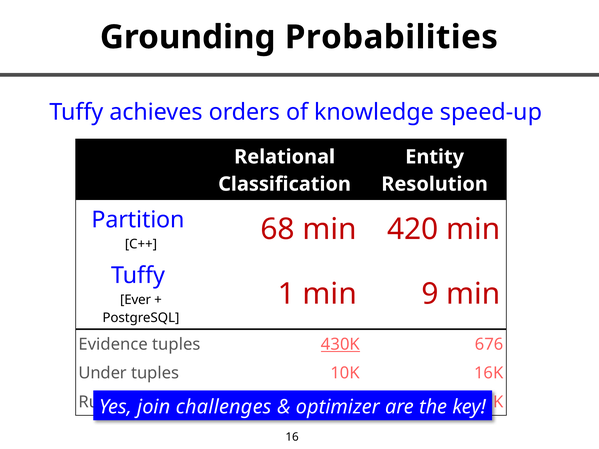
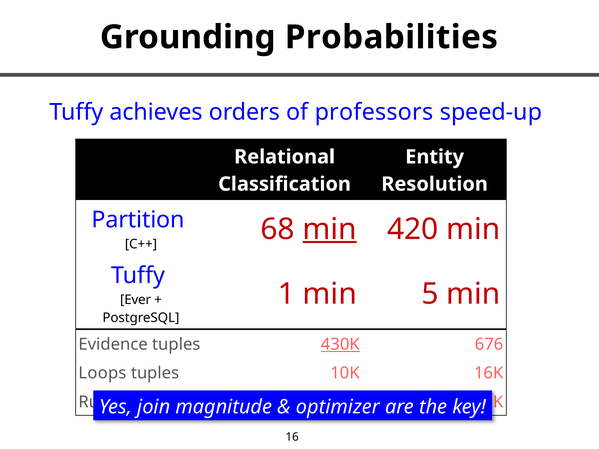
knowledge: knowledge -> professors (374, 112)
min underline: none -> present (330, 229)
9: 9 -> 5 (430, 294)
Under: Under -> Loops (103, 373)
challenges: challenges -> magnitude (224, 407)
